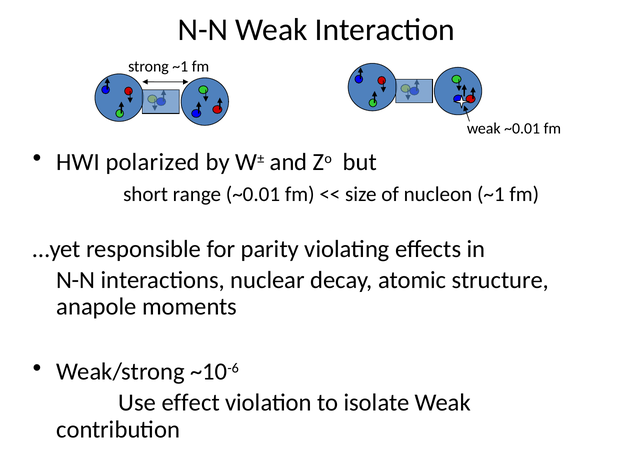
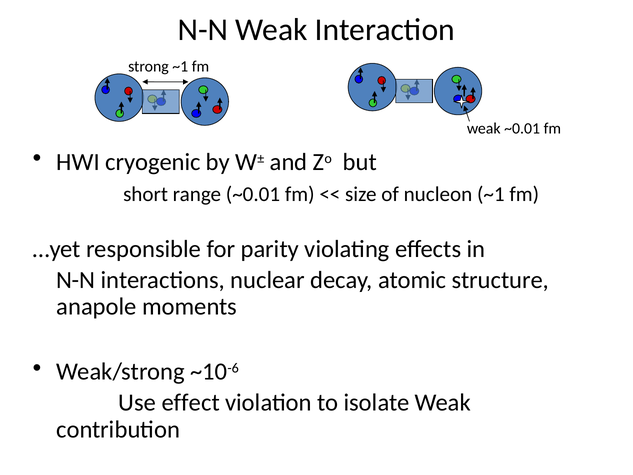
polarized: polarized -> cryogenic (153, 162)
